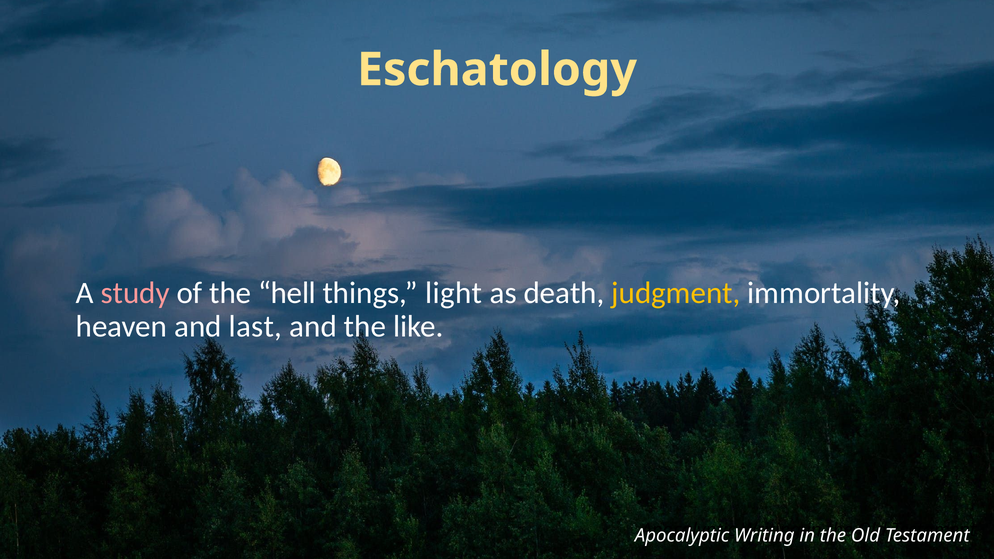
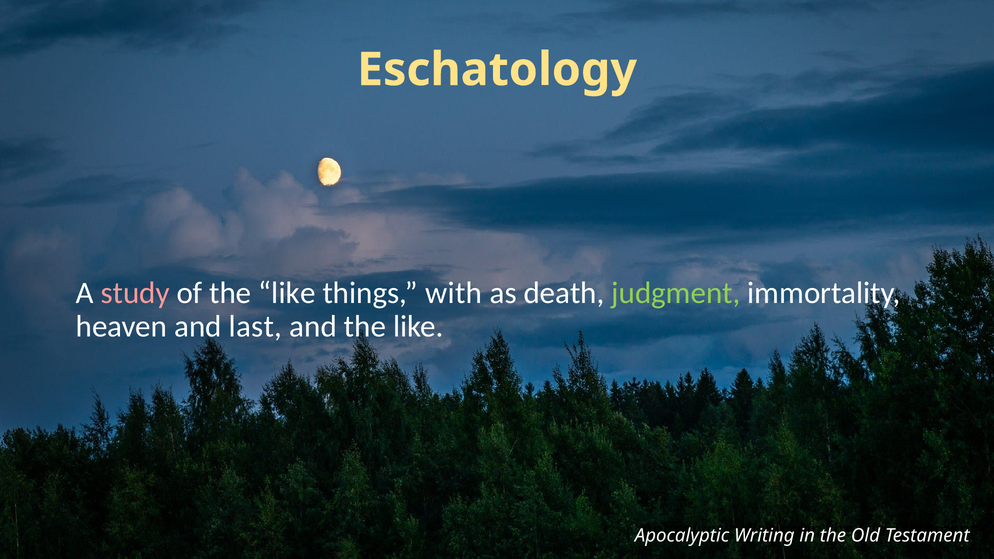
of the hell: hell -> like (287, 293)
light: light -> with (454, 293)
judgment colour: yellow -> light green (676, 293)
